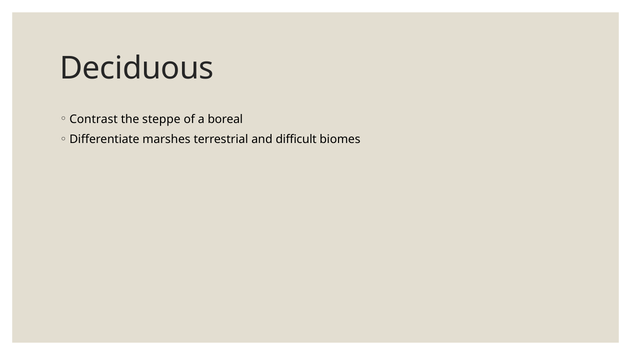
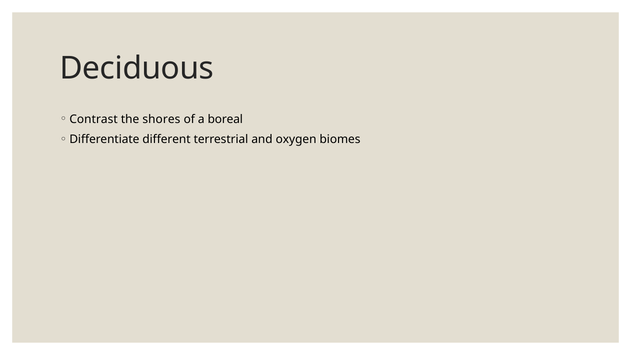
steppe: steppe -> shores (161, 119)
marshes: marshes -> different (166, 139)
difficult: difficult -> oxygen (296, 139)
